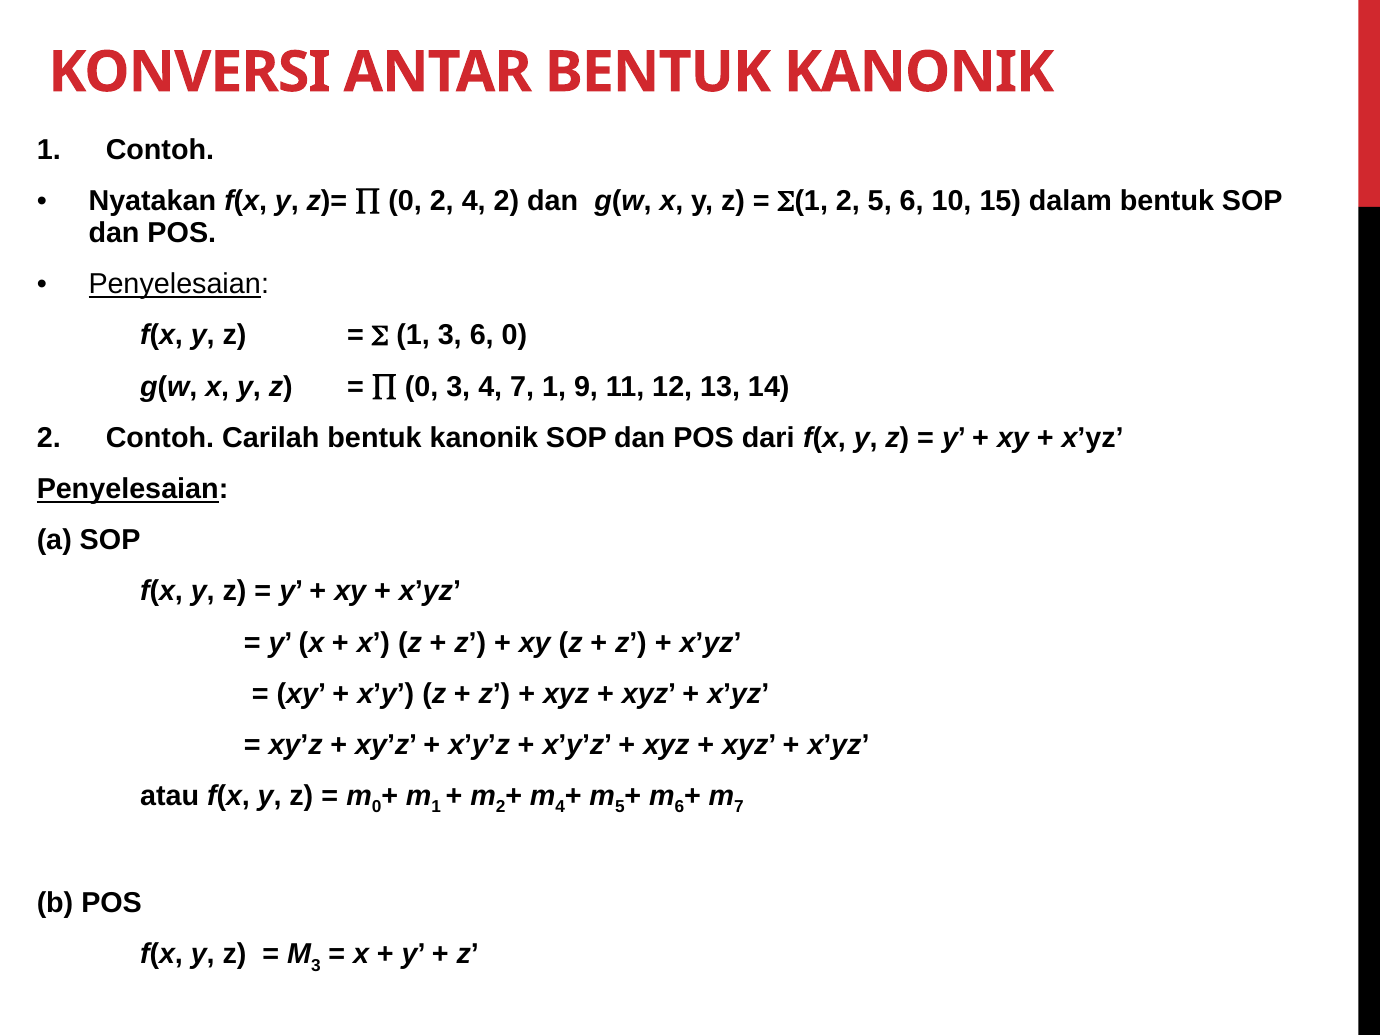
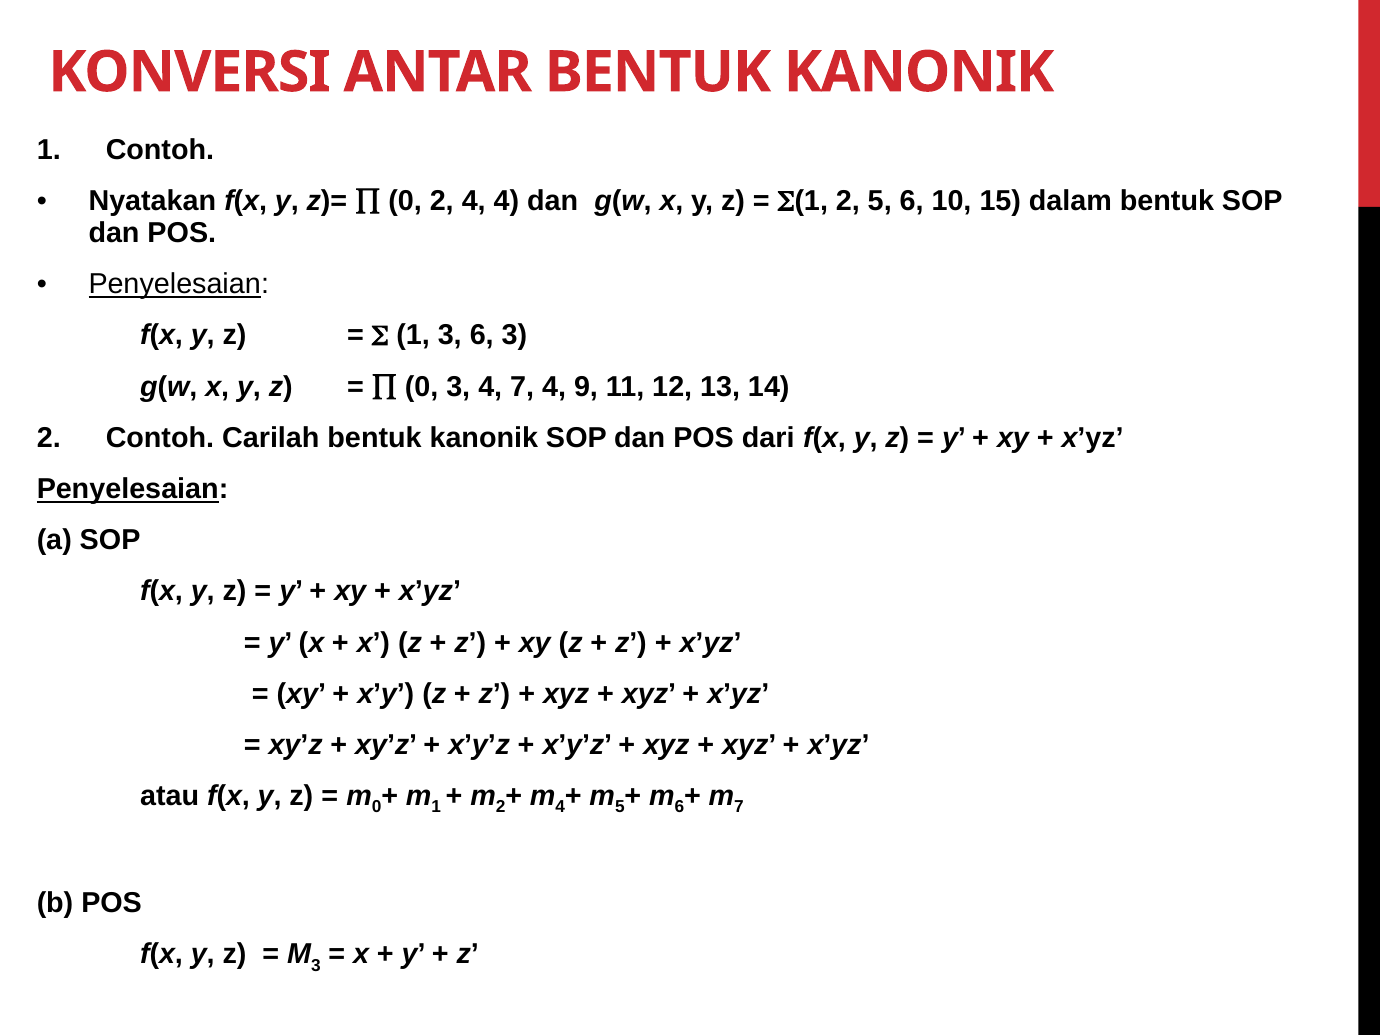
4 2: 2 -> 4 (506, 201)
6 0: 0 -> 3 (514, 335)
7 1: 1 -> 4 (554, 387)
